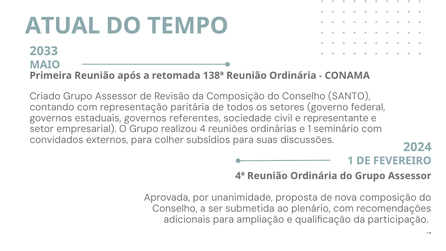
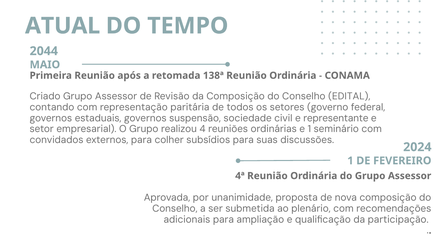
2033: 2033 -> 2044 (44, 51)
SANTO: SANTO -> EDITAL (349, 96)
referentes: referentes -> suspensão (195, 118)
